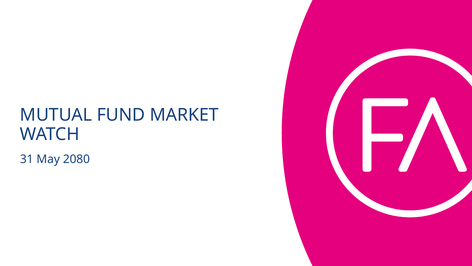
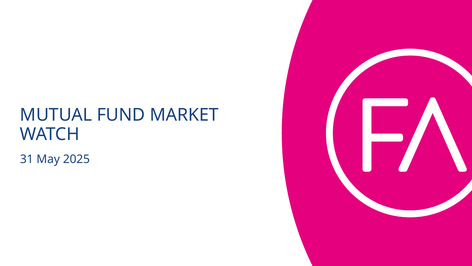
2080: 2080 -> 2025 (76, 159)
